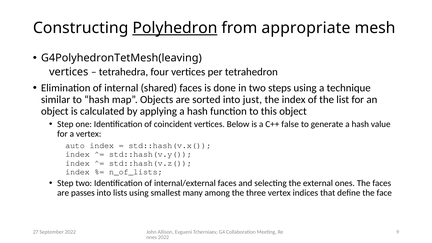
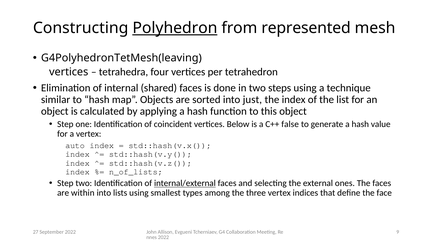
appropriate: appropriate -> represented (306, 28)
internal/external underline: none -> present (185, 183)
passes: passes -> within (83, 193)
many: many -> types (193, 193)
